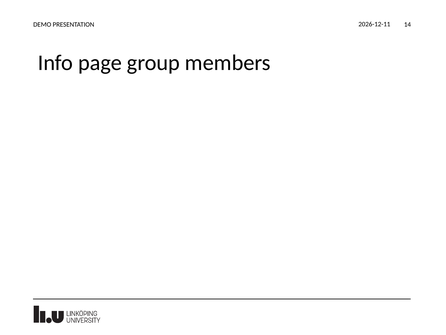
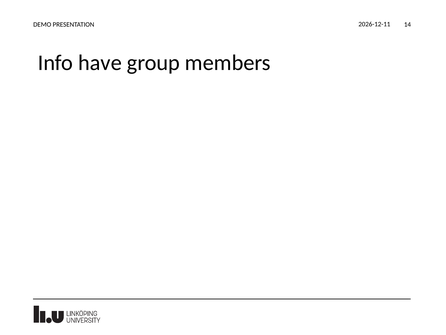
page: page -> have (100, 63)
